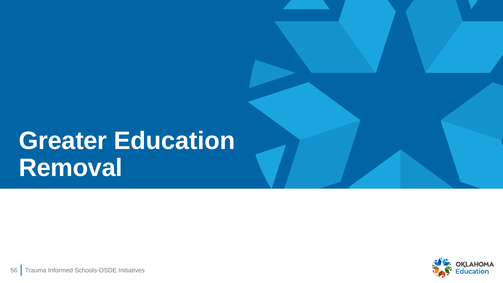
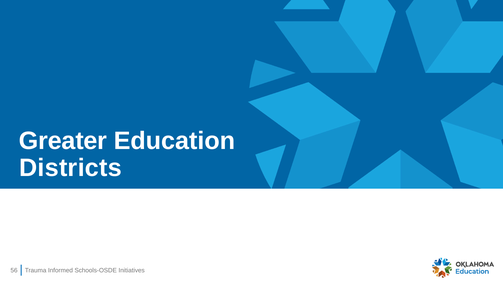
Removal: Removal -> Districts (70, 168)
